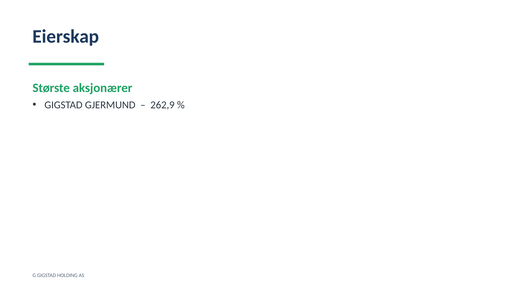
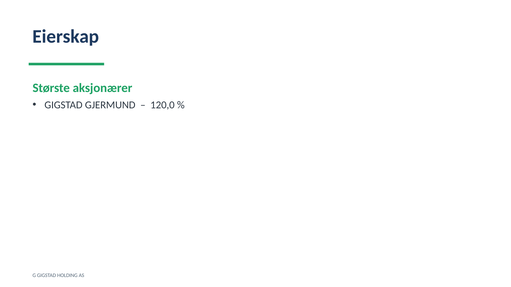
262,9: 262,9 -> 120,0 (162, 105)
